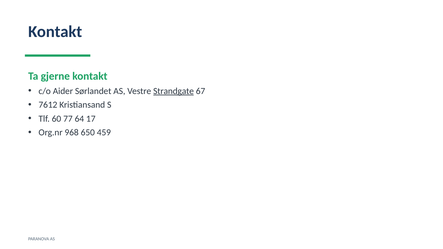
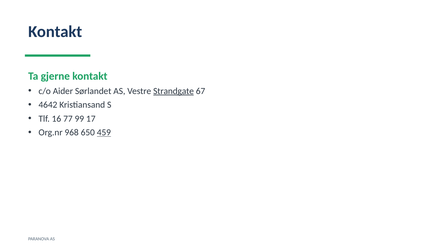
7612: 7612 -> 4642 (48, 105)
60: 60 -> 16 (56, 119)
64: 64 -> 99 (79, 119)
459 underline: none -> present (104, 133)
